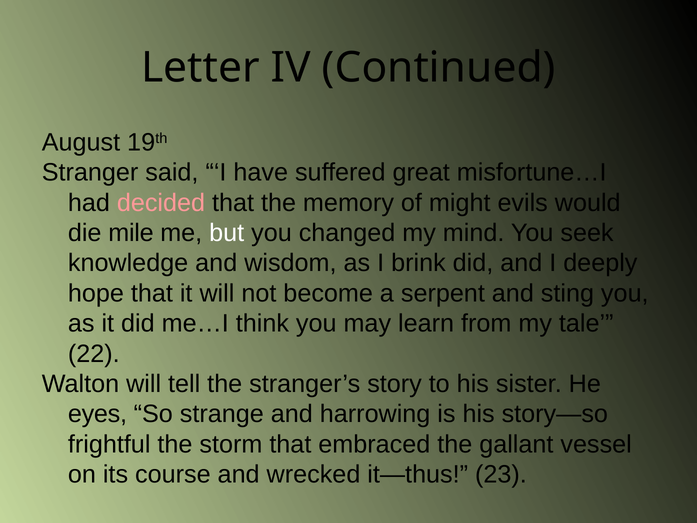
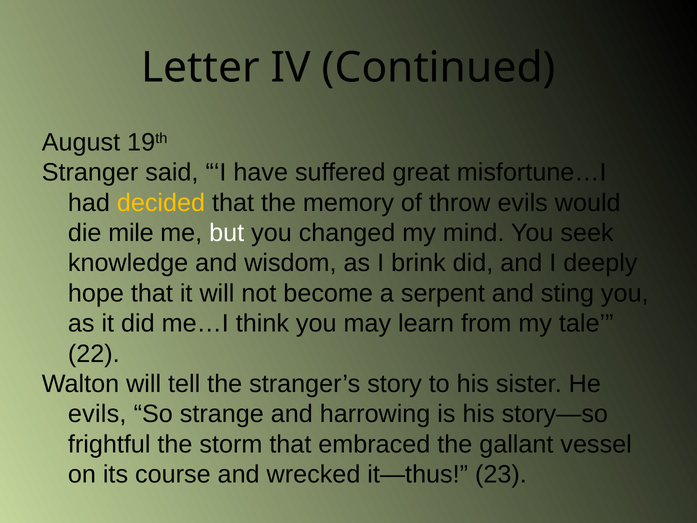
decided colour: pink -> yellow (161, 203)
might: might -> throw (460, 203)
eyes: eyes -> evils (97, 414)
